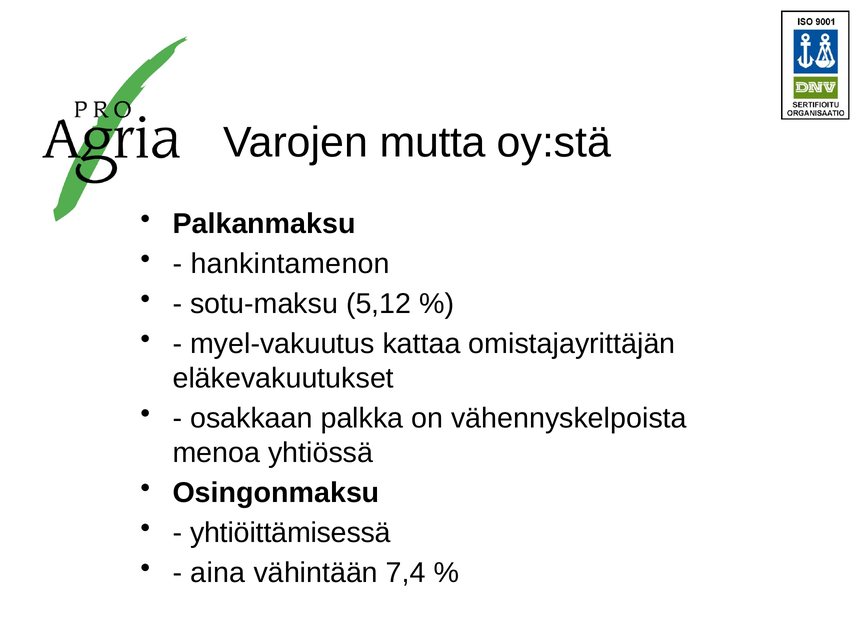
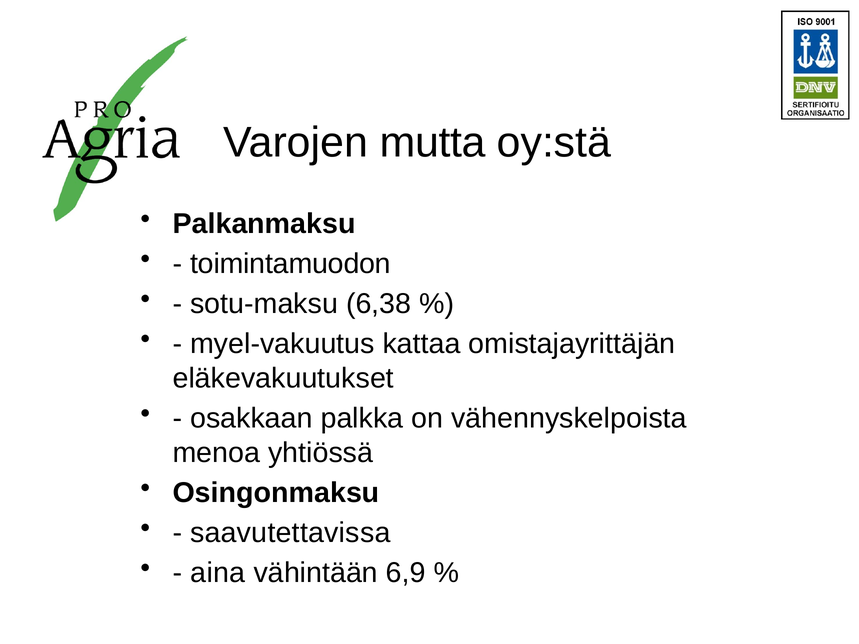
hankintamenon: hankintamenon -> toimintamuodon (291, 264)
5,12: 5,12 -> 6,38 (379, 304)
yhtiöittämisessä: yhtiöittämisessä -> saavutettavissa (290, 533)
7,4: 7,4 -> 6,9 (406, 573)
